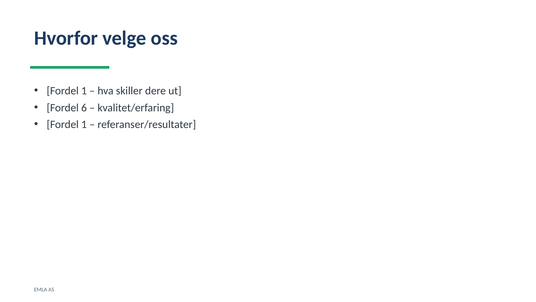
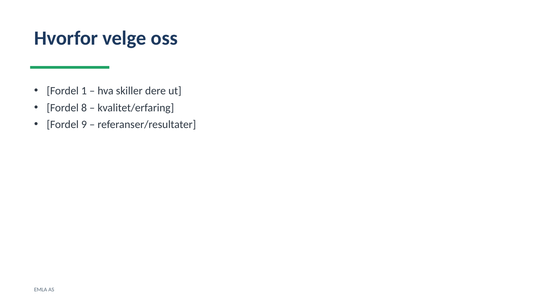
6: 6 -> 8 (84, 108)
1: 1 -> 9 (84, 124)
